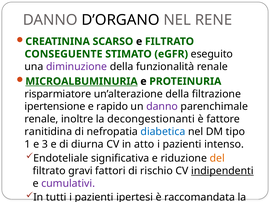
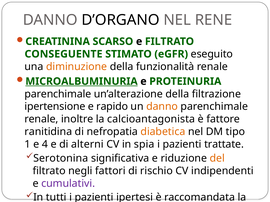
diminuzione colour: purple -> orange (77, 67)
risparmiatore: risparmiatore -> parenchimale (58, 94)
danno colour: purple -> orange (162, 107)
decongestionanti: decongestionanti -> calcioantagonista (151, 119)
diabetica colour: blue -> orange (163, 132)
3: 3 -> 4 (45, 145)
diurna: diurna -> alterni (87, 145)
atto: atto -> spia (144, 145)
intenso: intenso -> trattate (224, 145)
Endoteliale: Endoteliale -> Serotonina (61, 159)
gravi: gravi -> negli (80, 171)
indipendenti underline: present -> none (222, 171)
